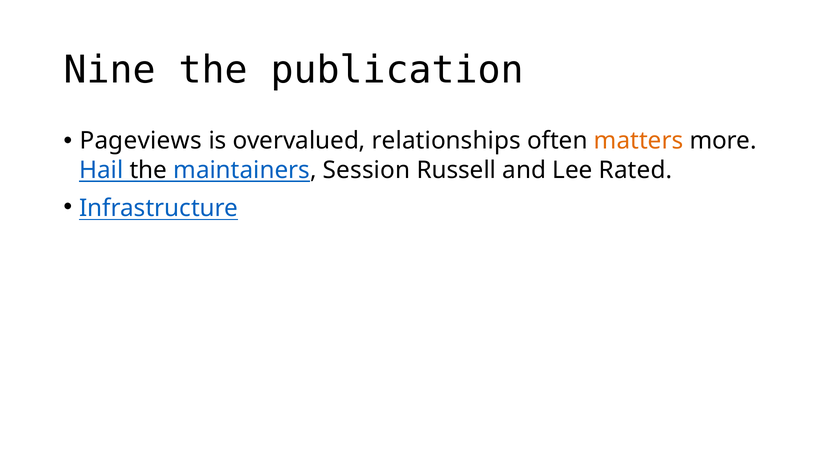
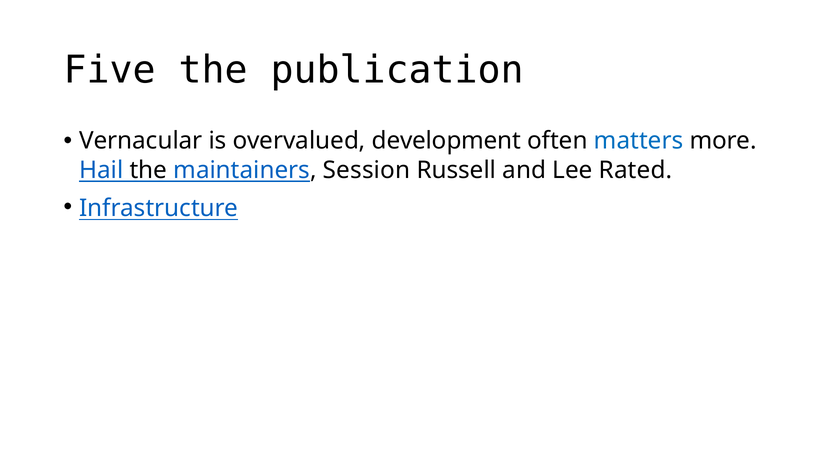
Nine: Nine -> Five (110, 70)
Pageviews: Pageviews -> Vernacular (141, 141)
relationships: relationships -> development (446, 141)
matters colour: orange -> blue (639, 141)
